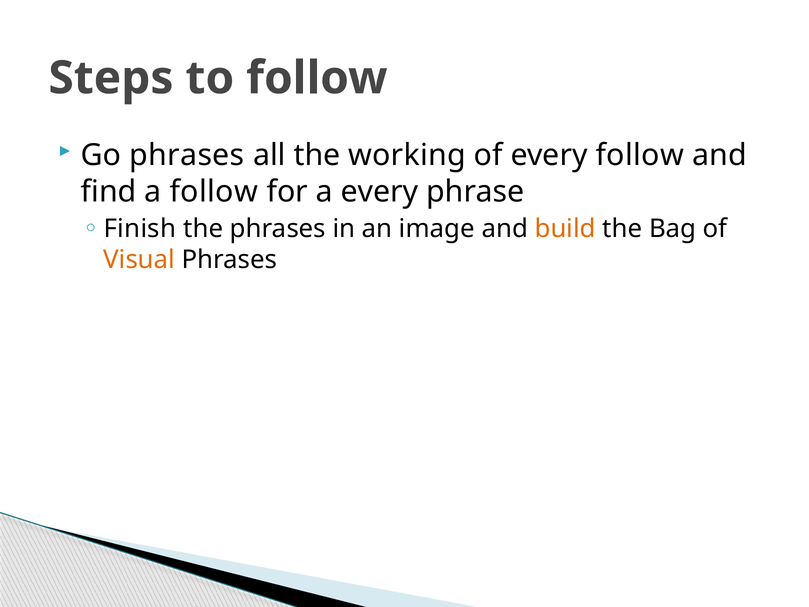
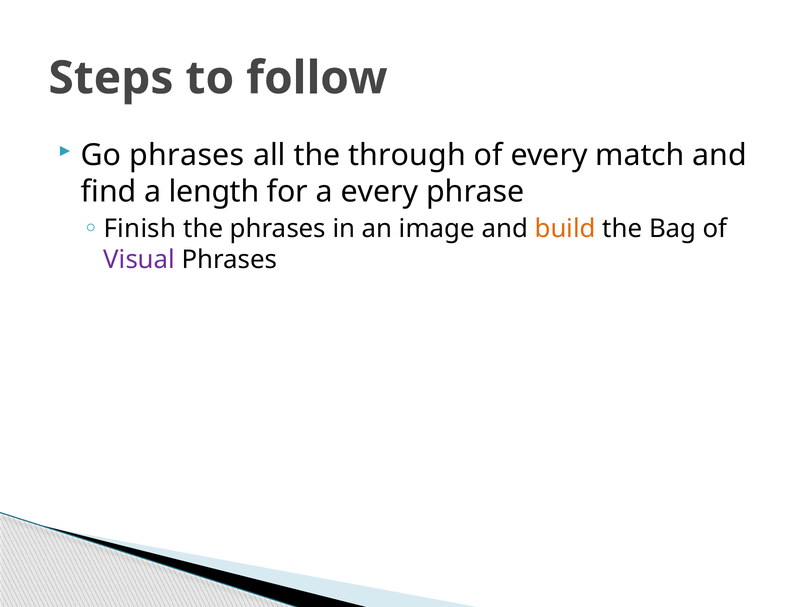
working: working -> through (407, 155)
every follow: follow -> match (640, 155)
a follow: follow -> length (214, 192)
Visual colour: orange -> purple (139, 260)
